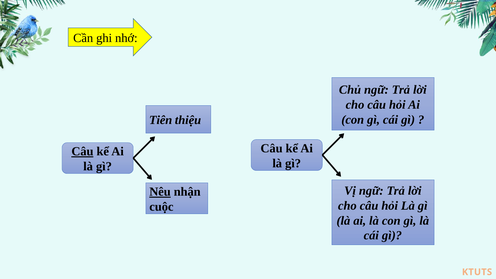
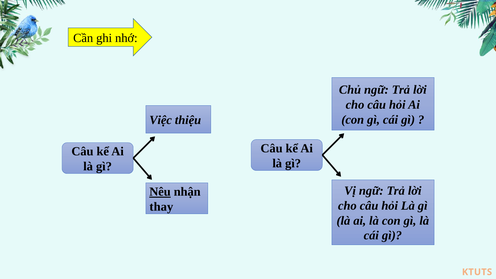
Tiên: Tiên -> Việc (161, 120)
Câu underline: present -> none (82, 152)
cuộc: cuộc -> thay (161, 207)
